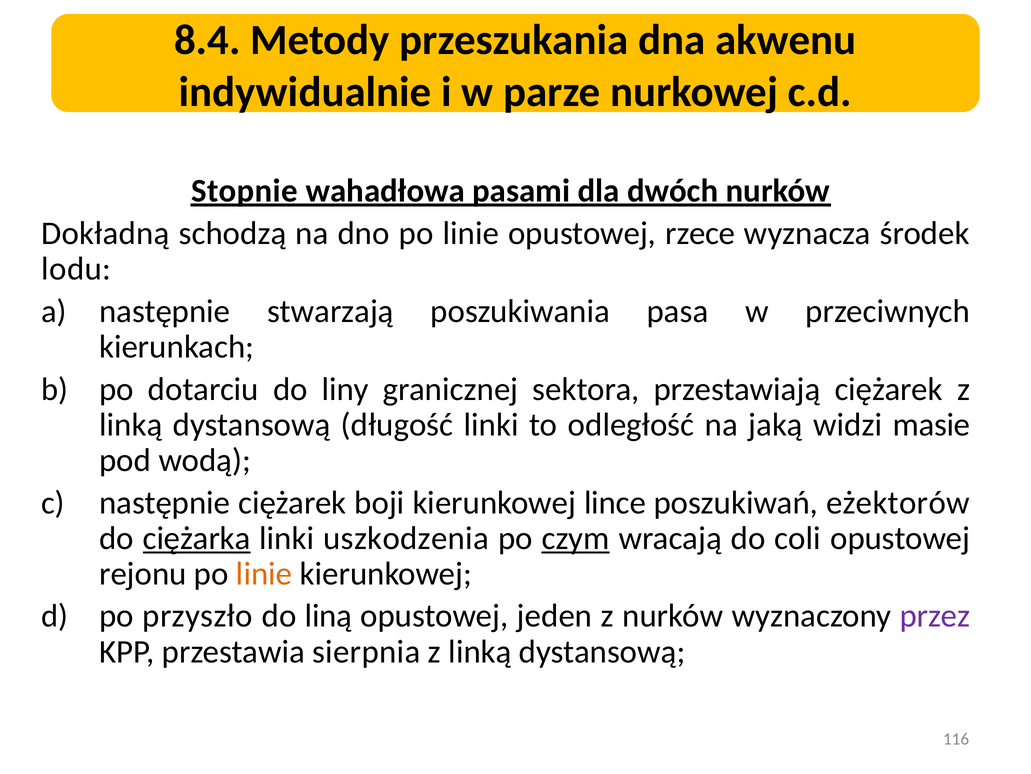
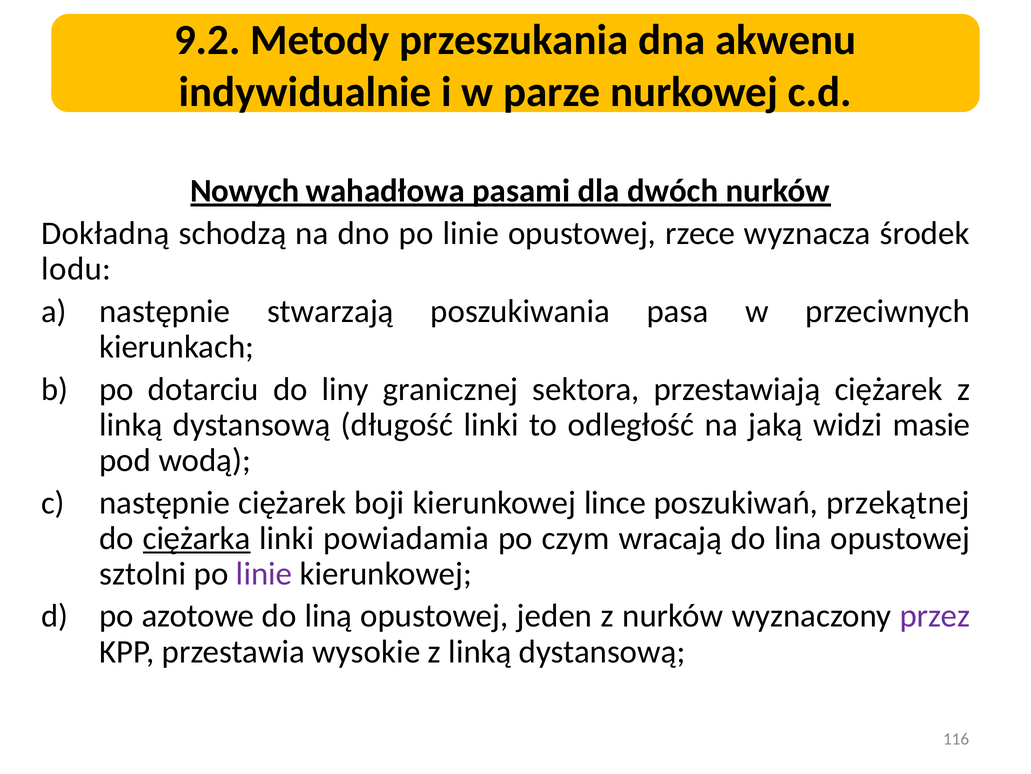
8.4: 8.4 -> 9.2 (207, 40)
Stopnie: Stopnie -> Nowych (245, 191)
eżektorów: eżektorów -> przekątnej (898, 502)
uszkodzenia: uszkodzenia -> powiadamia (406, 538)
czym underline: present -> none (576, 538)
coli: coli -> lina (798, 538)
rejonu: rejonu -> sztolni (143, 573)
linie colour: orange -> purple (264, 573)
przyszło: przyszło -> azotowe (198, 615)
sierpnia: sierpnia -> wysokie (366, 651)
